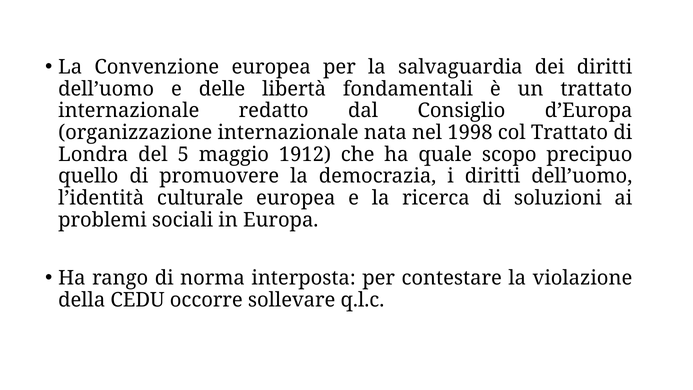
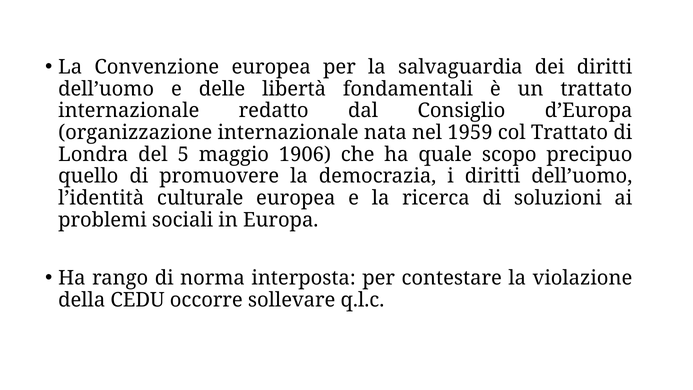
1998: 1998 -> 1959 (470, 132)
1912: 1912 -> 1906 (305, 154)
